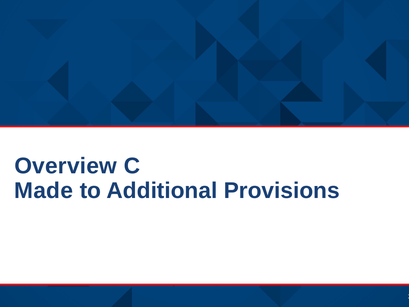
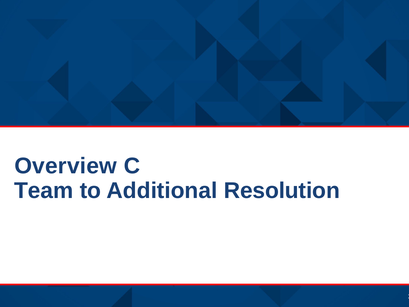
Made: Made -> Team (44, 190)
Provisions: Provisions -> Resolution (282, 190)
